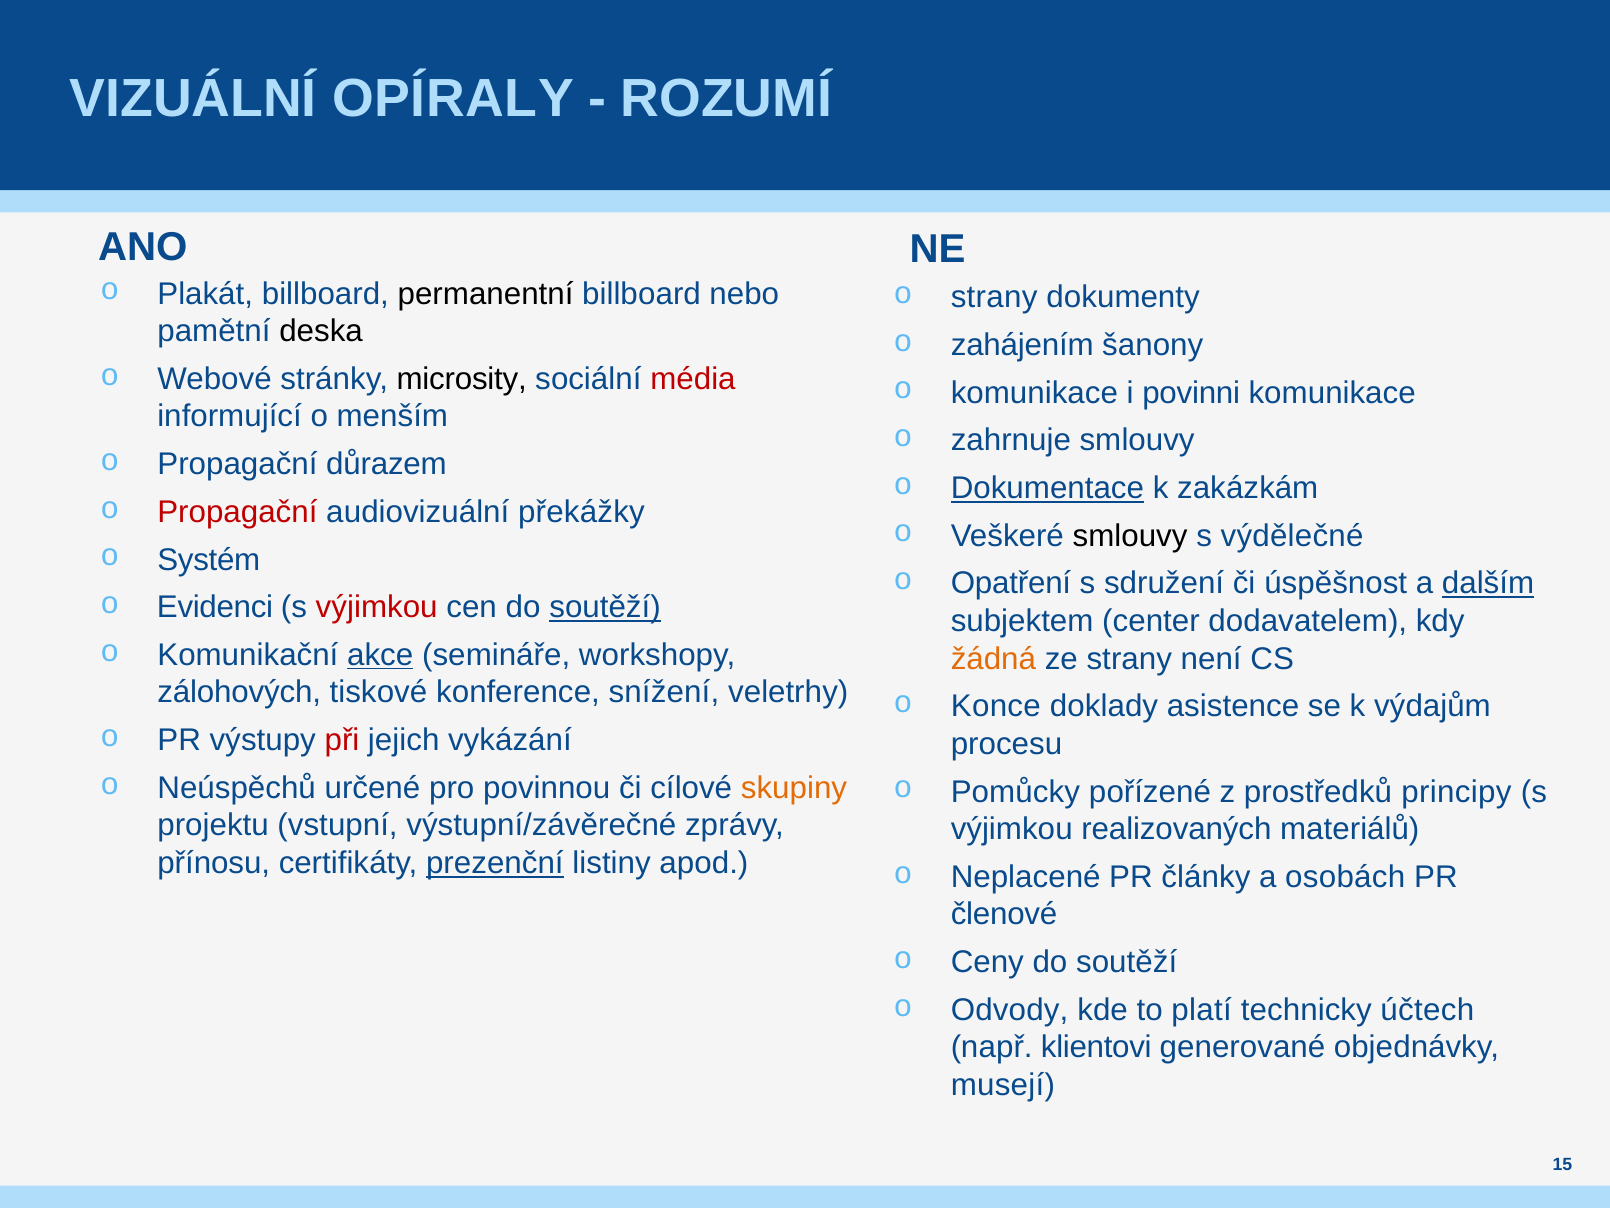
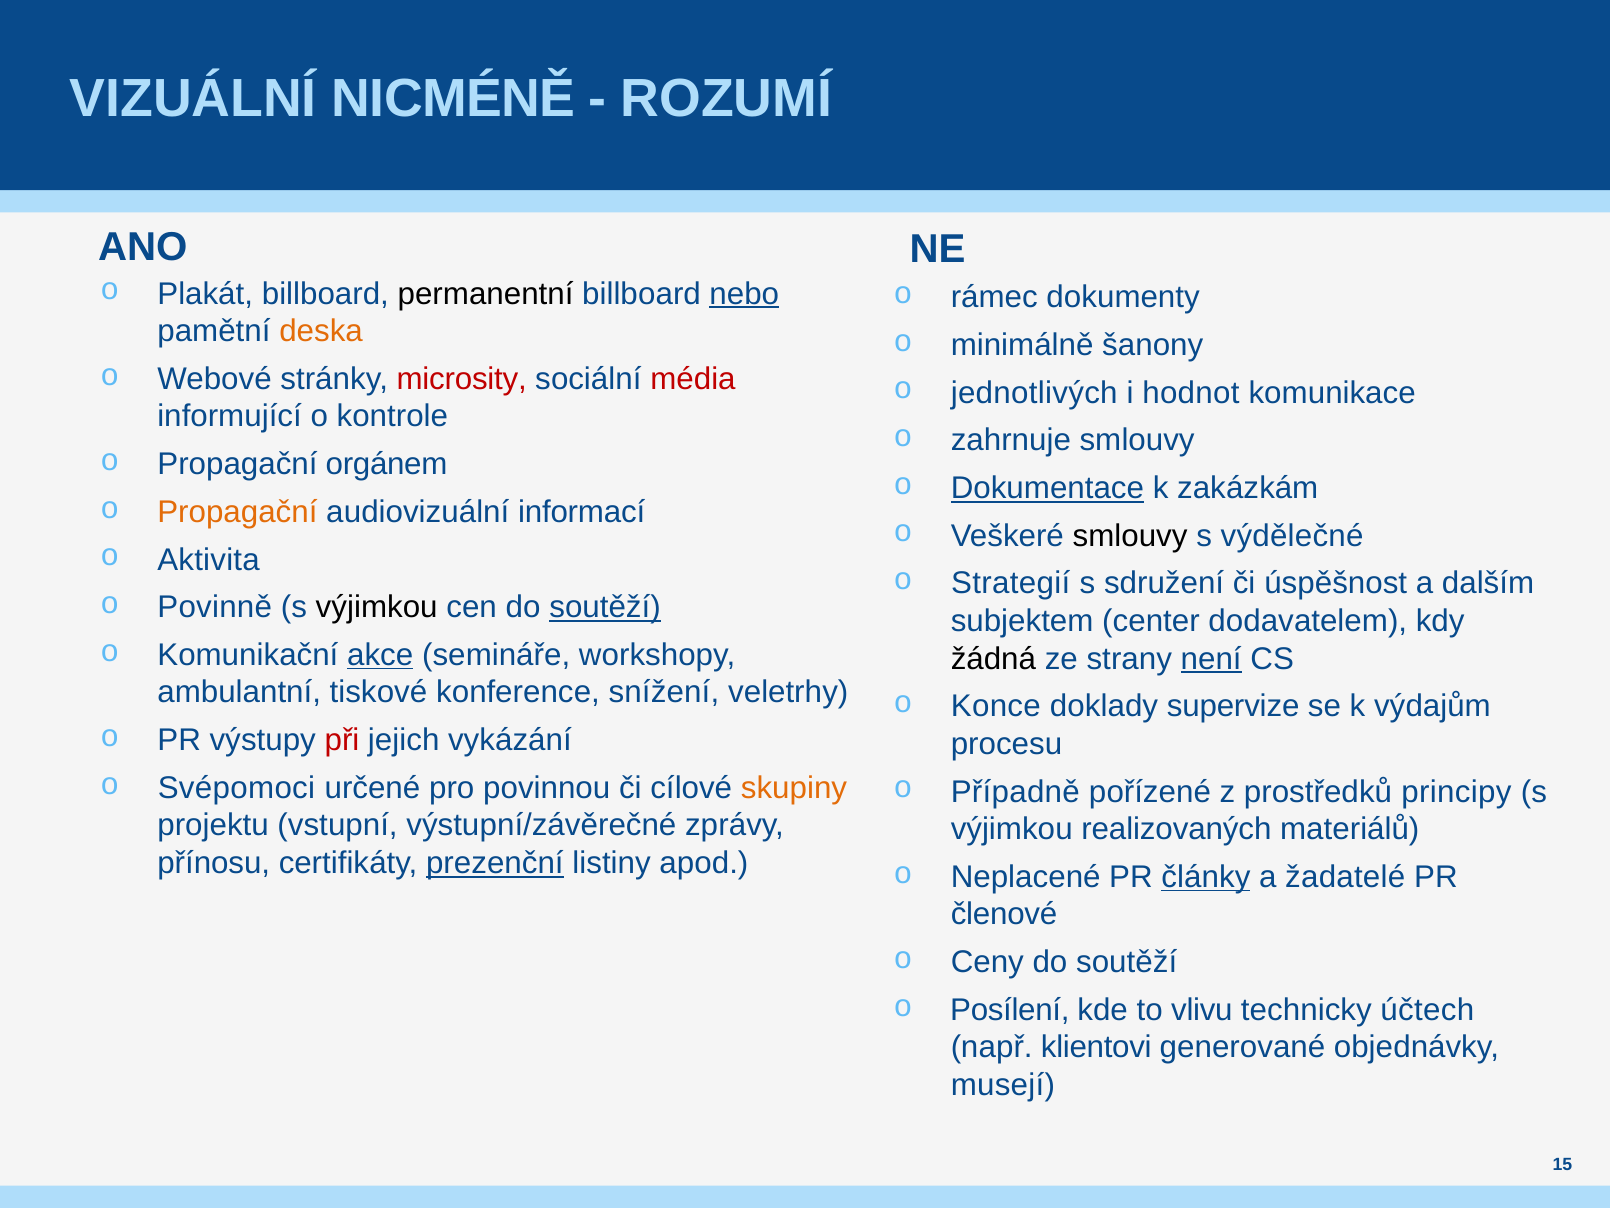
OPÍRALY: OPÍRALY -> NICMÉNĚ (454, 99)
nebo underline: none -> present (744, 294)
o strany: strany -> rámec (994, 297)
deska colour: black -> orange (321, 331)
zahájením: zahájením -> minimálně (1022, 345)
microsity colour: black -> red (462, 379)
o komunikace: komunikace -> jednotlivých (1034, 393)
povinni: povinni -> hodnot (1191, 393)
menším: menším -> kontrole (392, 416)
důrazem: důrazem -> orgánem (387, 464)
Propagační colour: red -> orange (237, 512)
překážky: překážky -> informací (582, 512)
Systém: Systém -> Aktivita (209, 559)
Opatření: Opatření -> Strategií (1011, 583)
dalším underline: present -> none (1488, 583)
Evidenci: Evidenci -> Povinně (215, 607)
výjimkou colour: red -> black (377, 607)
žádná colour: orange -> black (993, 659)
není underline: none -> present (1211, 659)
zálohových: zálohových -> ambulantní (239, 692)
asistence: asistence -> supervize (1233, 706)
Neúspěchů: Neúspěchů -> Svépomoci (236, 788)
Pomůcky: Pomůcky -> Případně (1015, 791)
články underline: none -> present (1206, 877)
osobách: osobách -> žadatelé (1345, 877)
Odvody: Odvody -> Posílení (1010, 1010)
platí: platí -> vlivu (1202, 1010)
